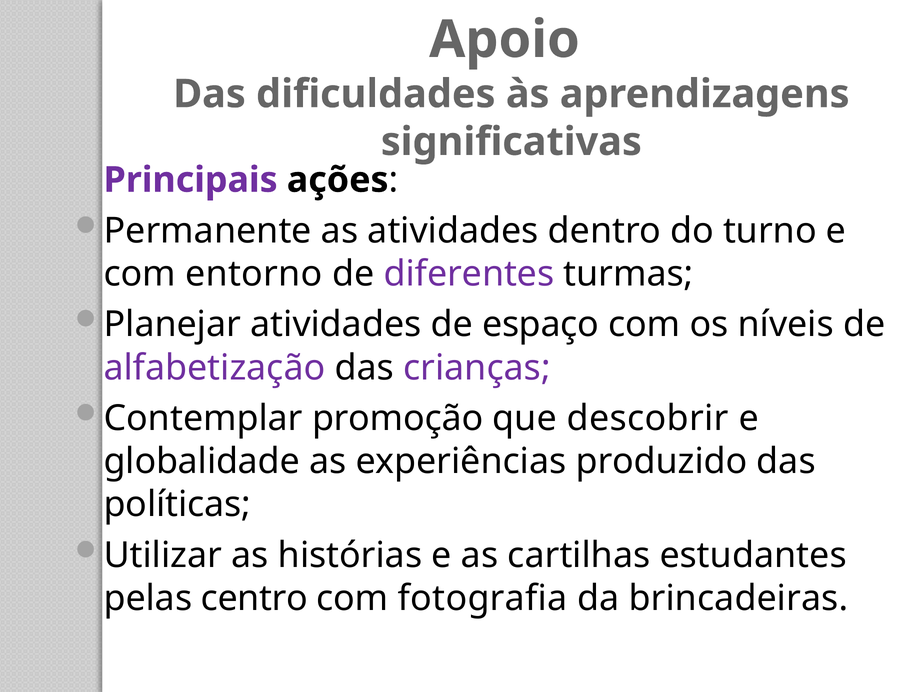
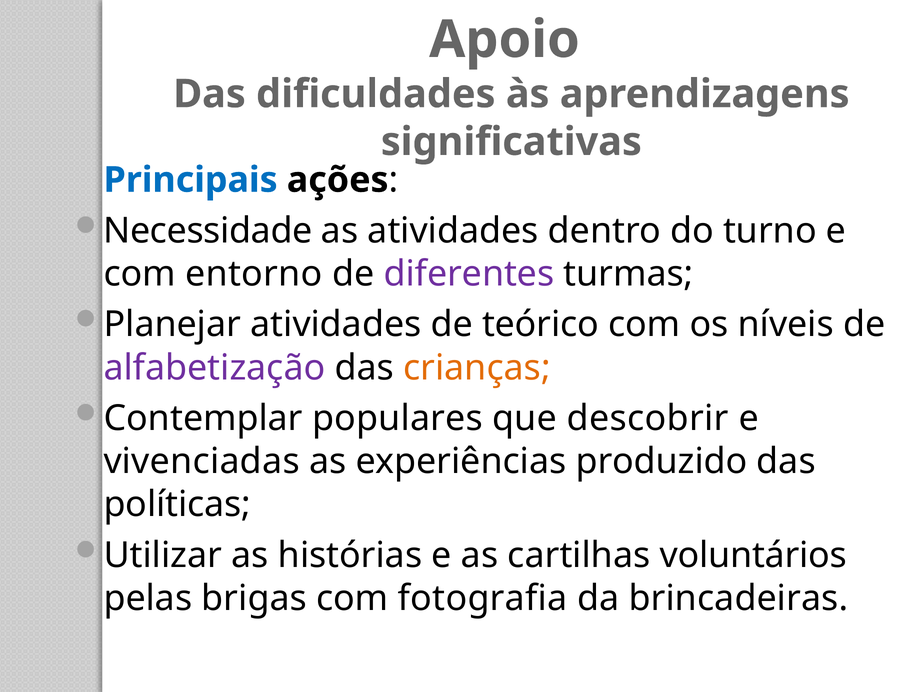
Principais colour: purple -> blue (191, 180)
Permanente: Permanente -> Necessidade (208, 231)
espaço: espaço -> teórico (541, 324)
crianças colour: purple -> orange (477, 367)
promoção: promoção -> populares (397, 418)
globalidade: globalidade -> vivenciadas (202, 461)
estudantes: estudantes -> voluntários (753, 555)
centro: centro -> brigas (254, 598)
